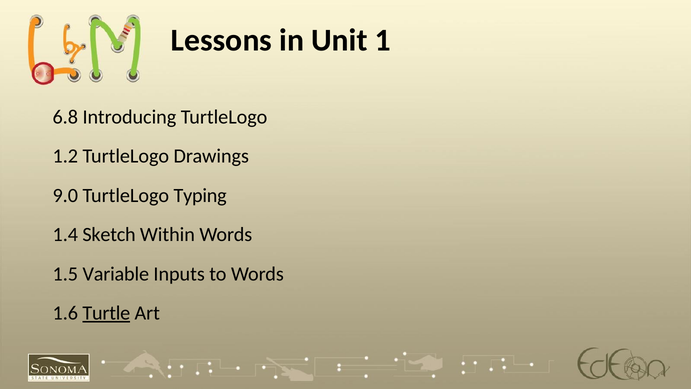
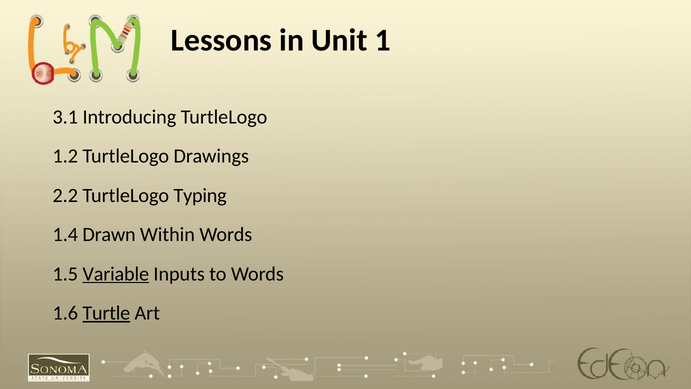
6.8: 6.8 -> 3.1 (65, 117)
9.0: 9.0 -> 2.2 (65, 195)
Sketch: Sketch -> Drawn (109, 234)
Variable underline: none -> present (116, 274)
